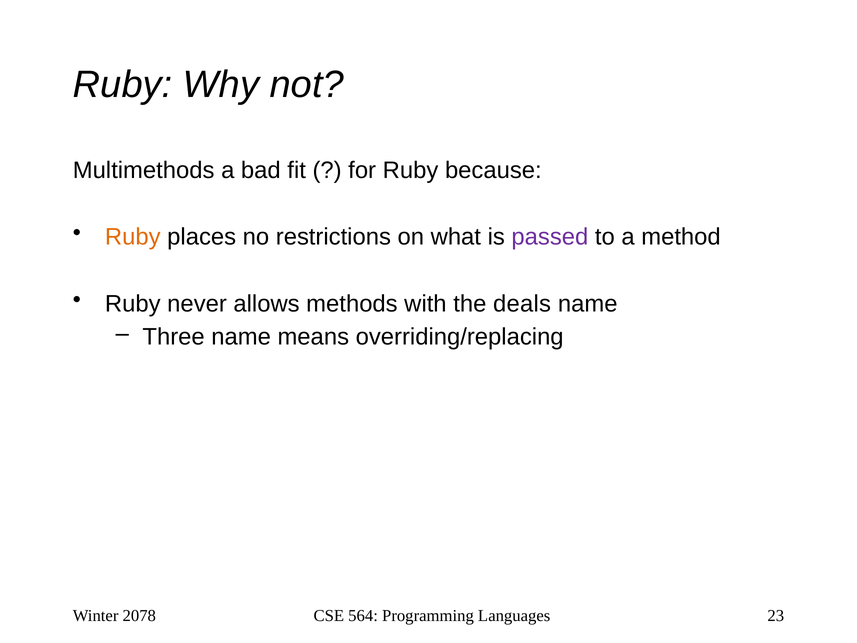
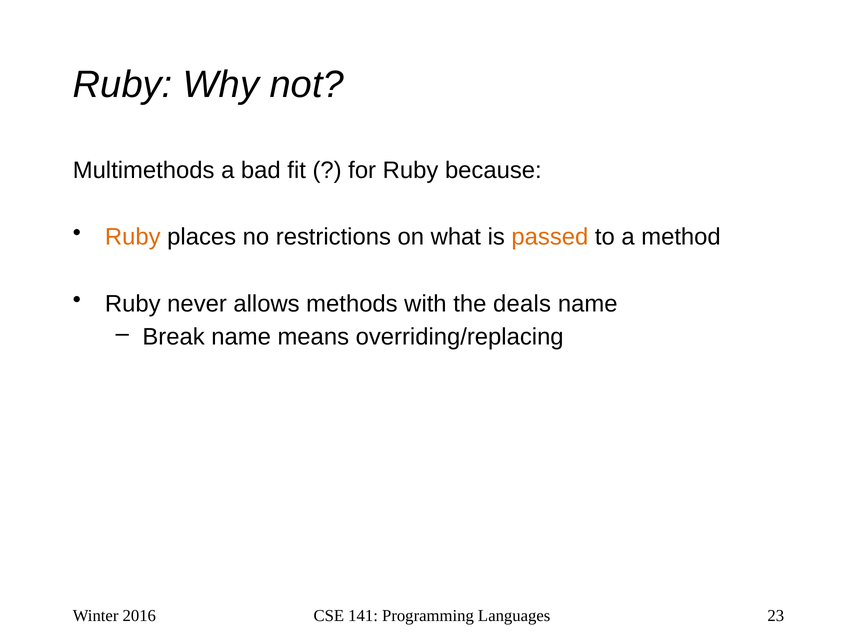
passed colour: purple -> orange (550, 237)
Three: Three -> Break (174, 337)
2078: 2078 -> 2016 (139, 615)
564: 564 -> 141 (363, 615)
